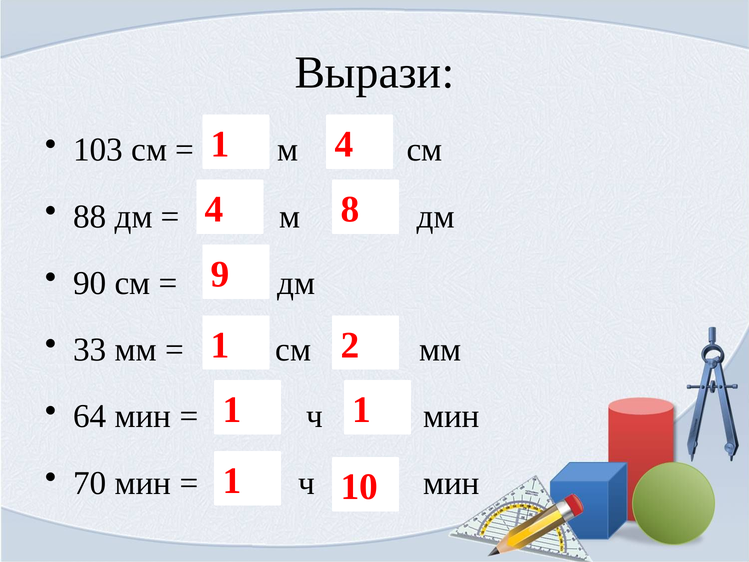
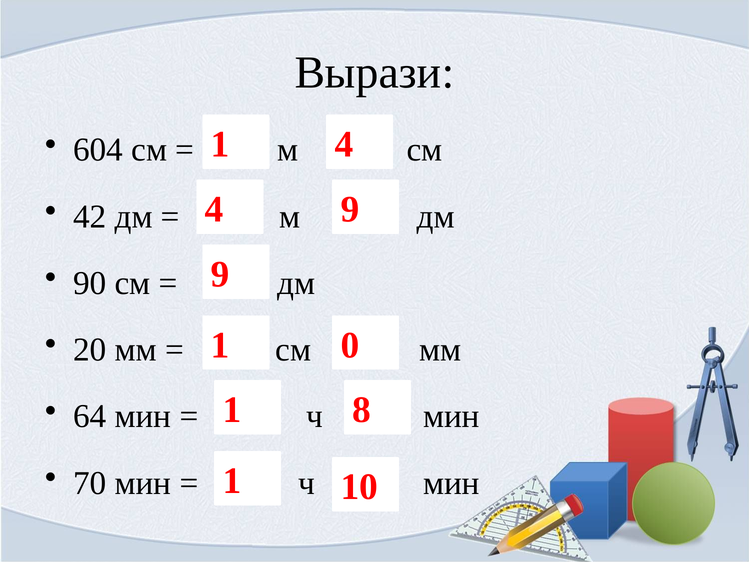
103: 103 -> 604 (98, 150)
4 8: 8 -> 9 (350, 209)
88: 88 -> 42 (90, 217)
2: 2 -> 0 (350, 345)
33: 33 -> 20 (90, 350)
1: 1 -> 8 (362, 410)
